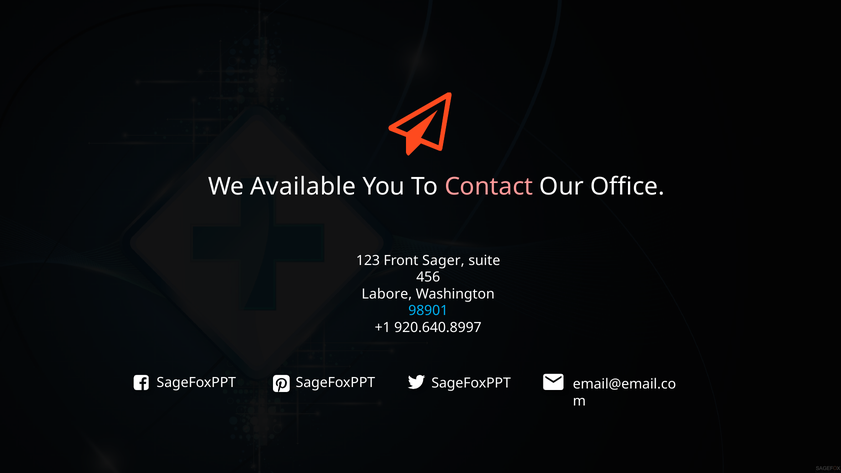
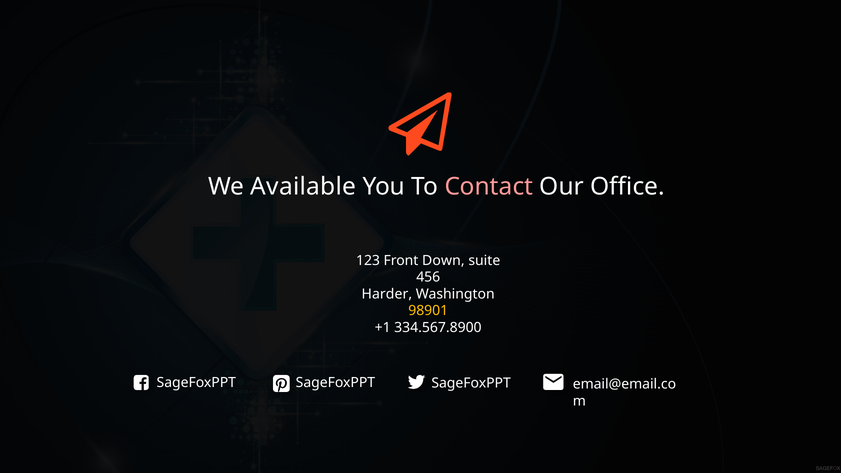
Sager: Sager -> Down (443, 260)
Labore: Labore -> Harder (387, 294)
98901 colour: light blue -> yellow (428, 311)
920.640.8997: 920.640.8997 -> 334.567.8900 (438, 328)
